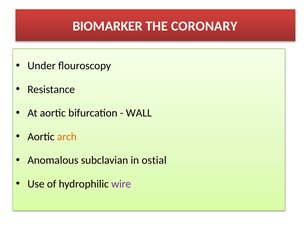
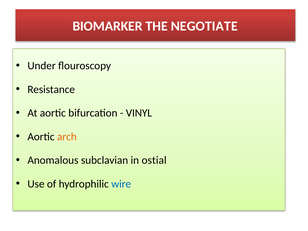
CORONARY: CORONARY -> NEGOTIATE (204, 26)
WALL: WALL -> VINYL (139, 113)
wire colour: purple -> blue (121, 184)
